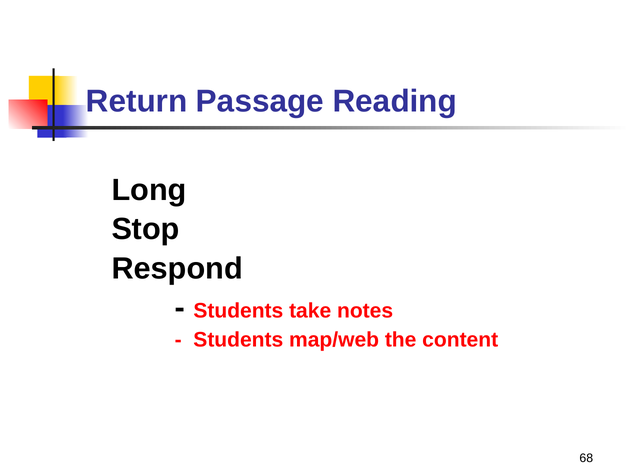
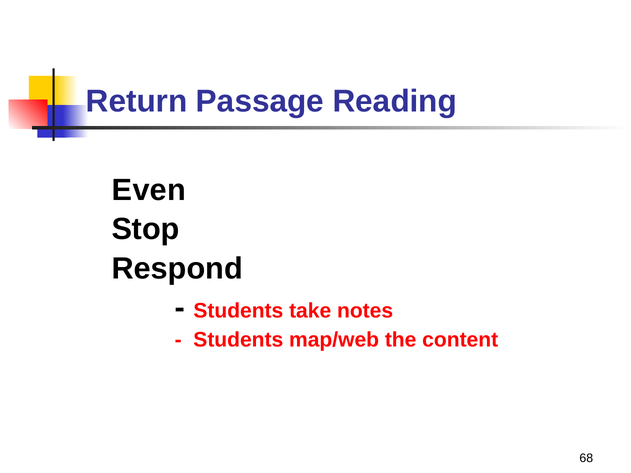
Long: Long -> Even (149, 190)
